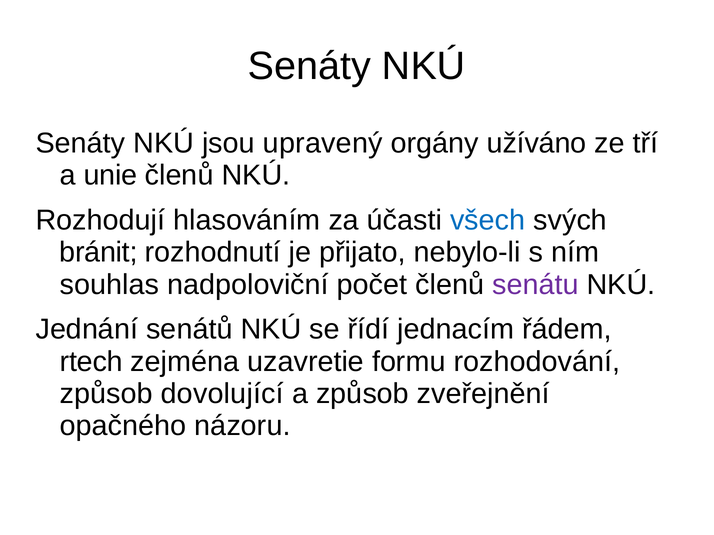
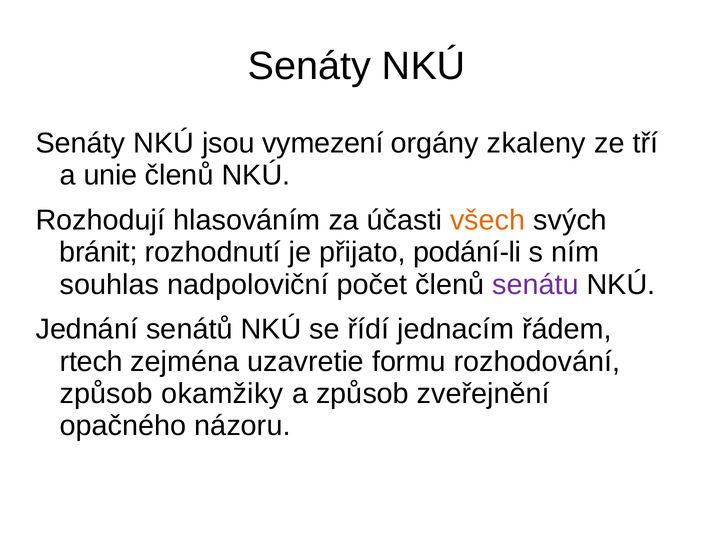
upravený: upravený -> vymezení (323, 143)
užíváno: užíváno -> zkaleny (536, 143)
všech colour: blue -> orange (488, 221)
nebylo-li: nebylo-li -> podání-li (467, 253)
dovolující: dovolující -> okamžiky (222, 394)
